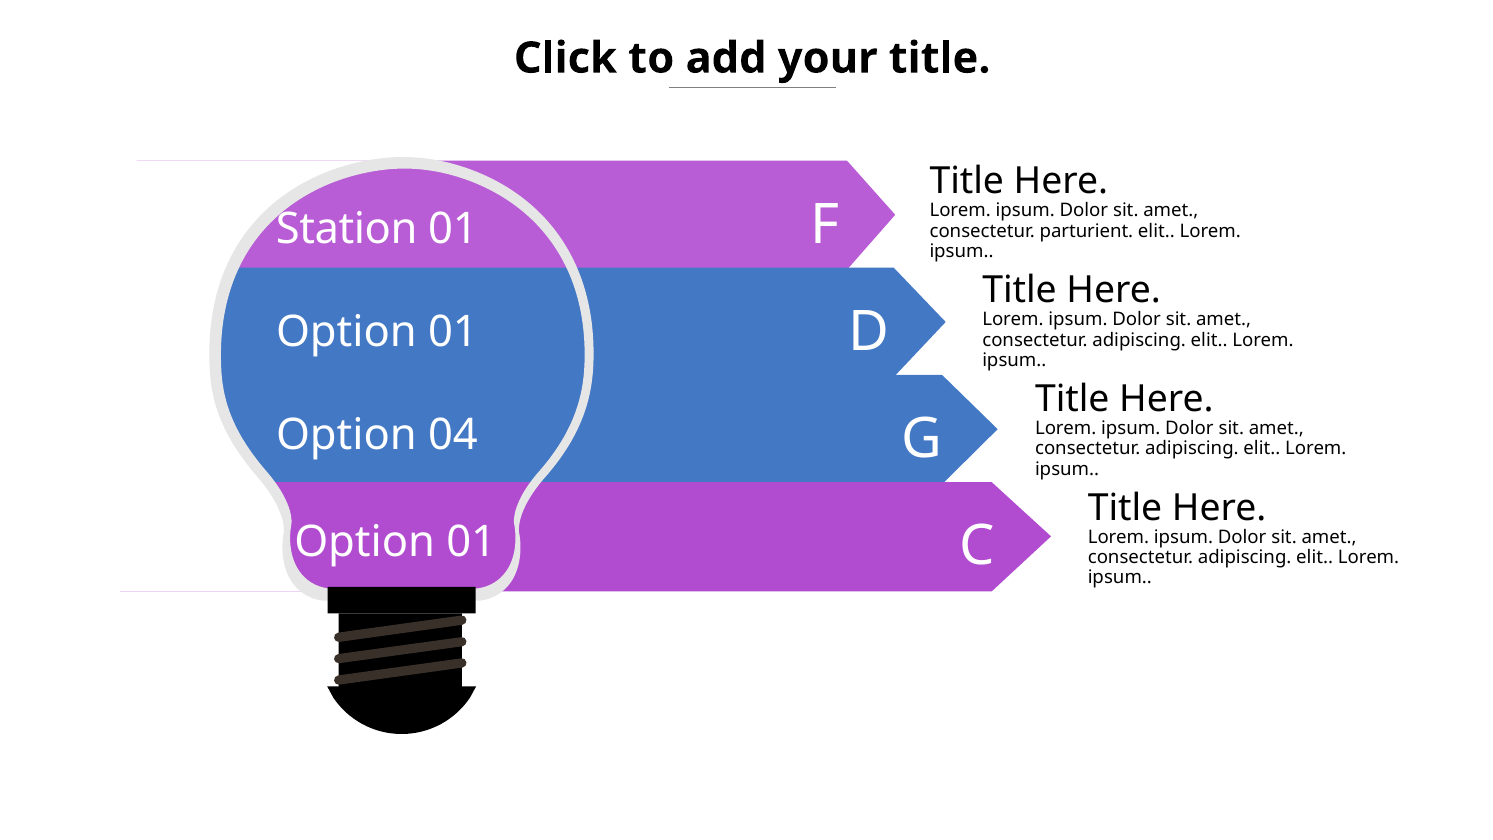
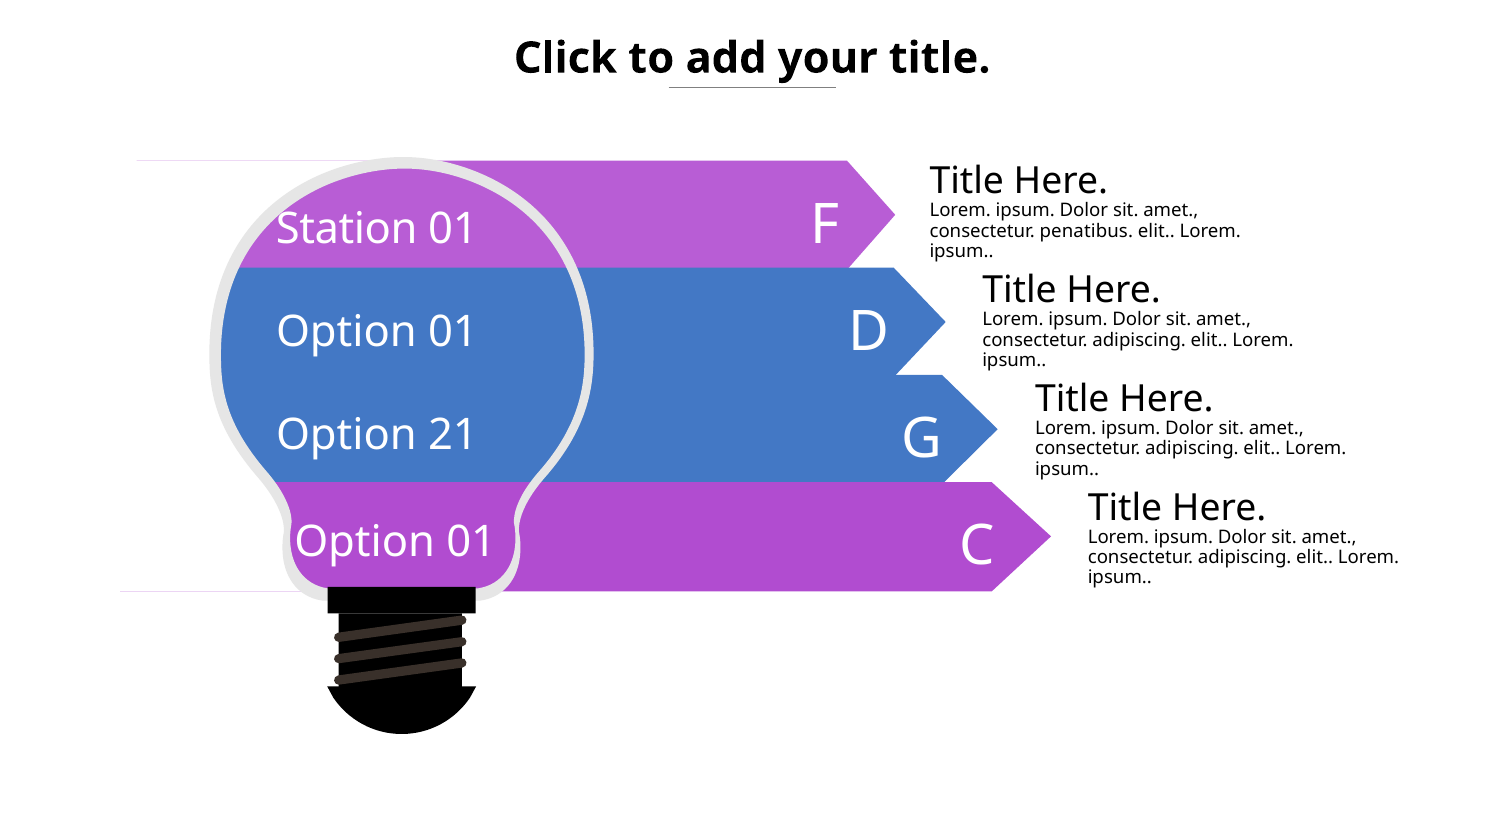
parturient: parturient -> penatibus (1086, 231)
04: 04 -> 21 (453, 435)
